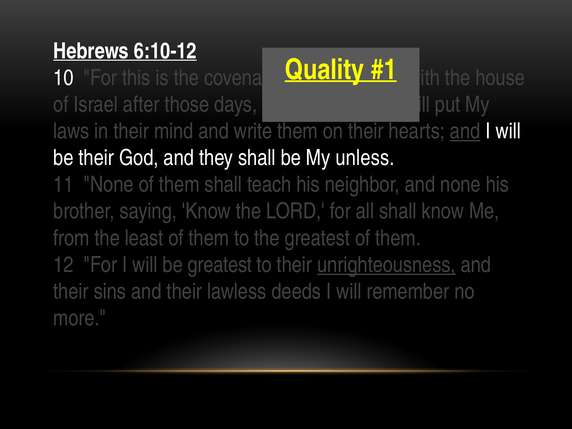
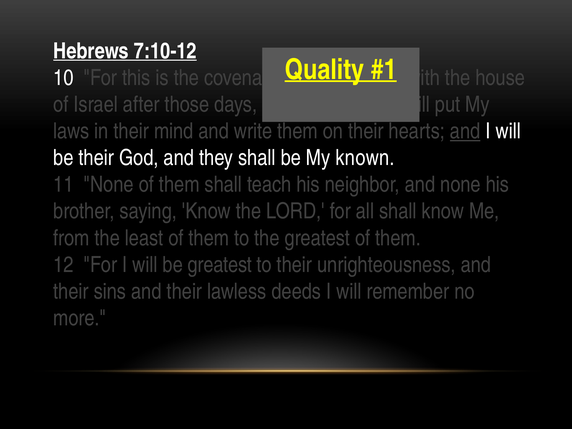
6:10-12: 6:10-12 -> 7:10-12 (165, 51)
unless: unless -> known (365, 158)
unrighteousness underline: present -> none (386, 265)
